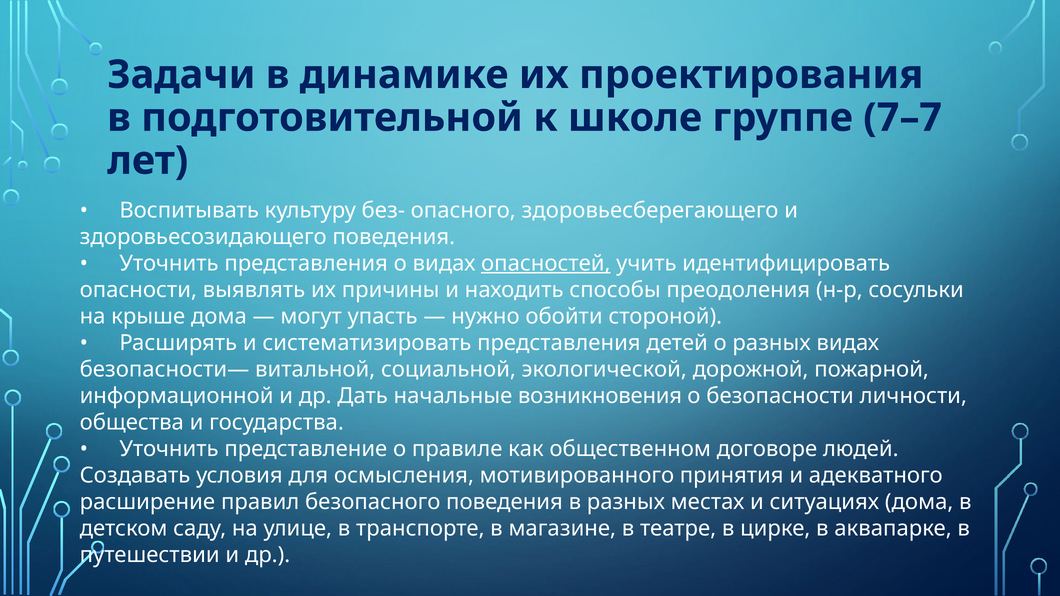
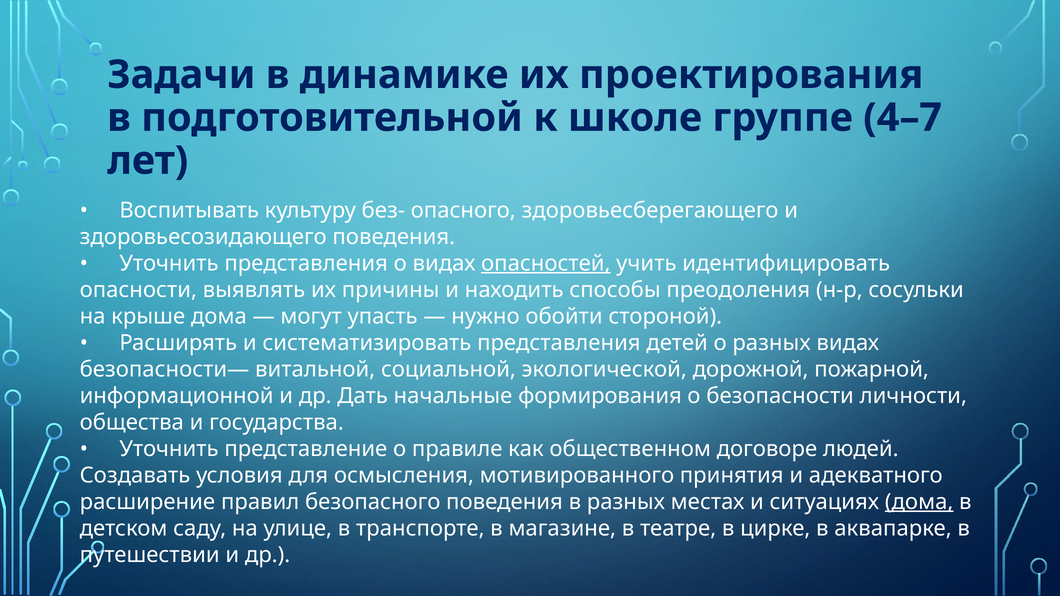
7–7: 7–7 -> 4–7 (903, 118)
возникновения: возникновения -> формирования (600, 396)
дома underline: none -> present (919, 502)
